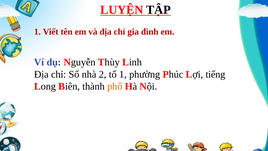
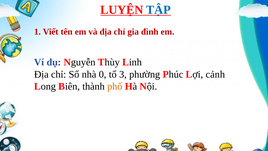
TẬP colour: black -> blue (158, 10)
2: 2 -> 0 (103, 74)
tổ 1: 1 -> 3 (123, 74)
tiếng: tiếng -> cảnh (215, 74)
